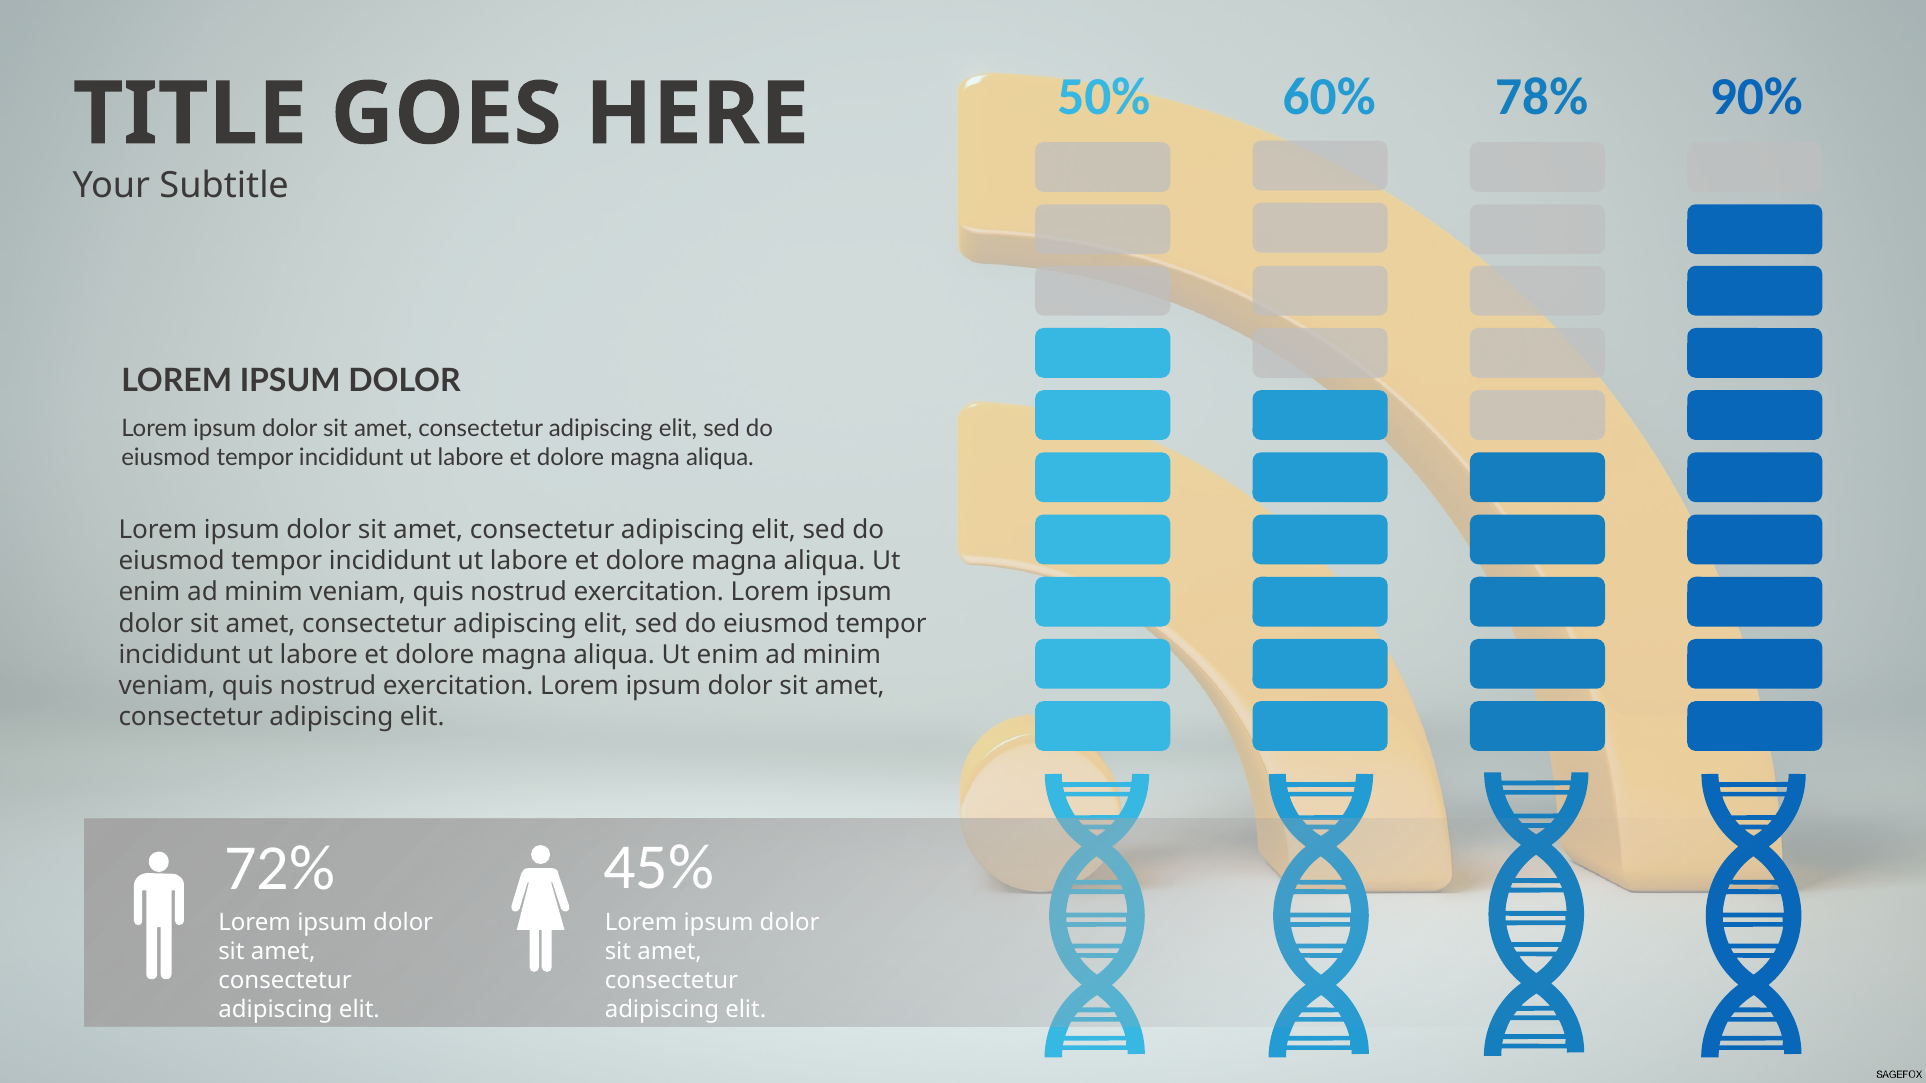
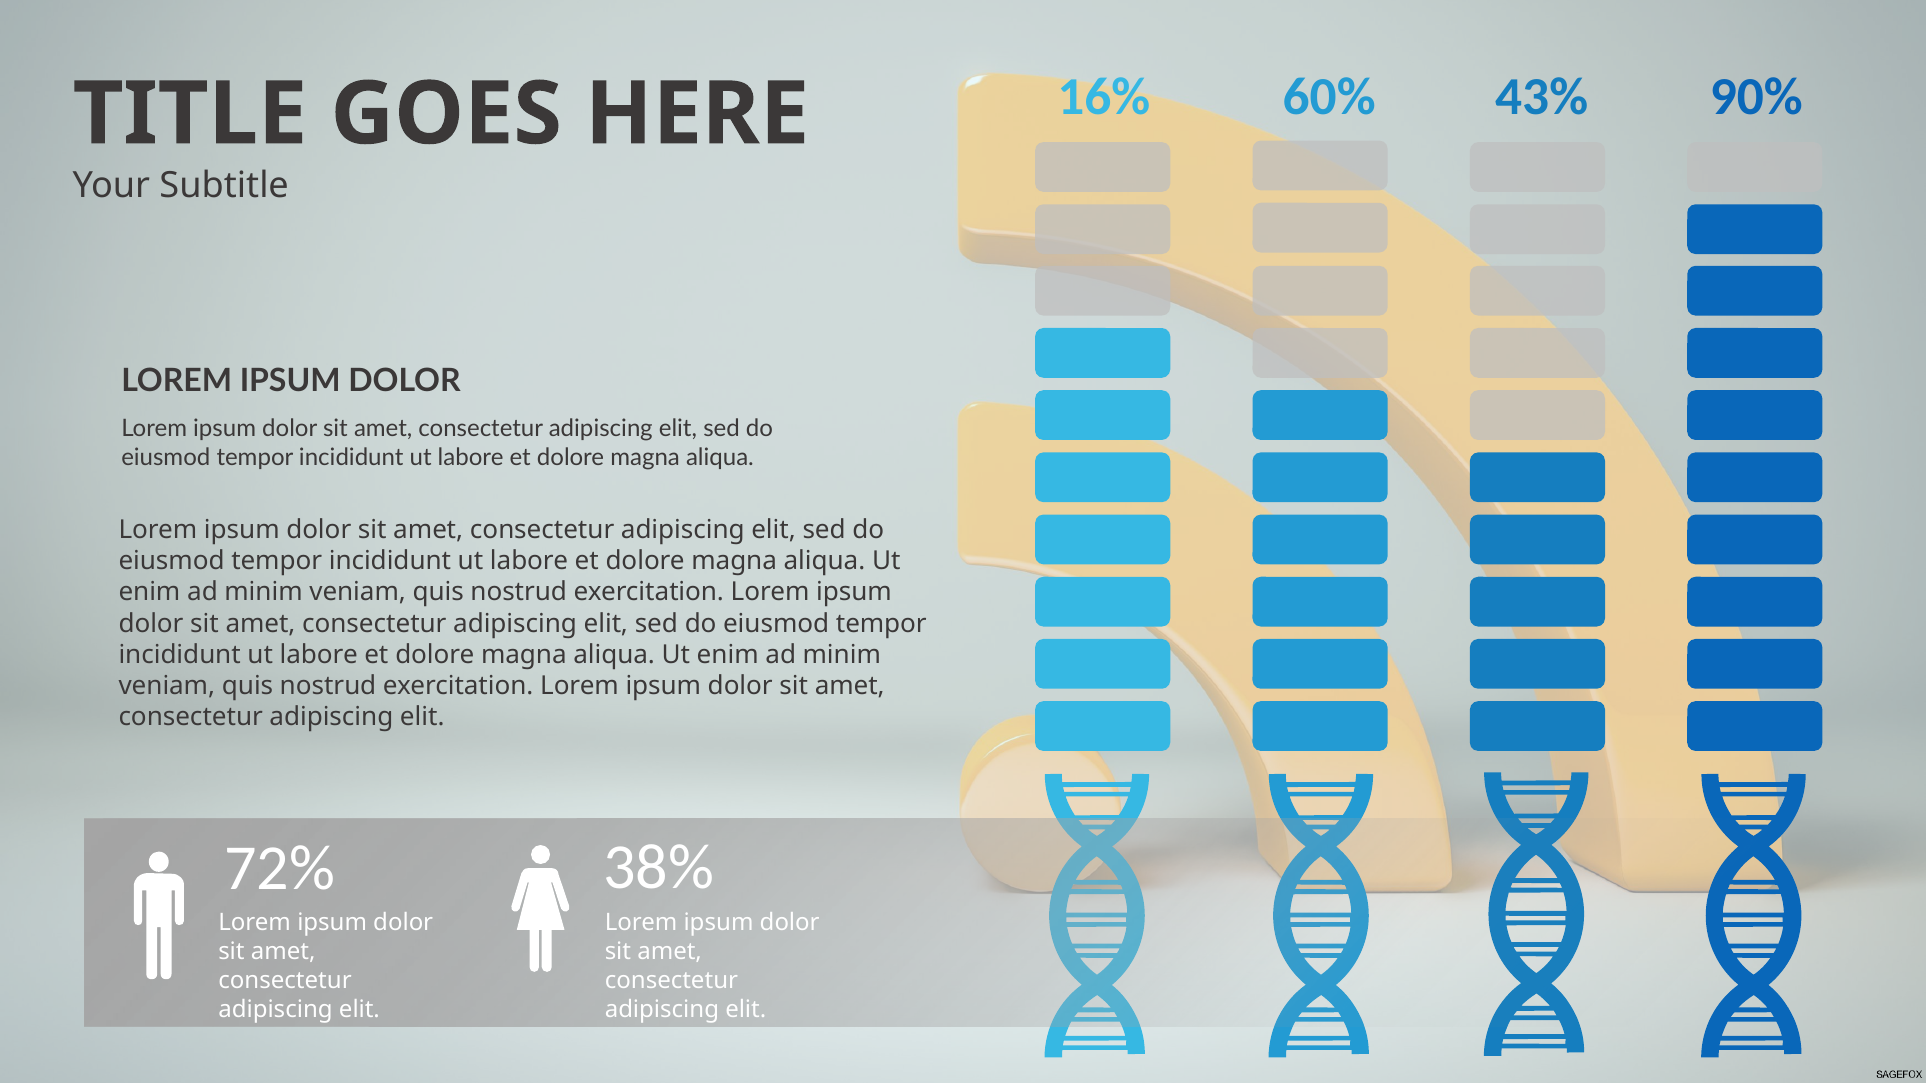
50%: 50% -> 16% (1104, 97)
78%: 78% -> 43% (1542, 97)
45%: 45% -> 38% (659, 868)
